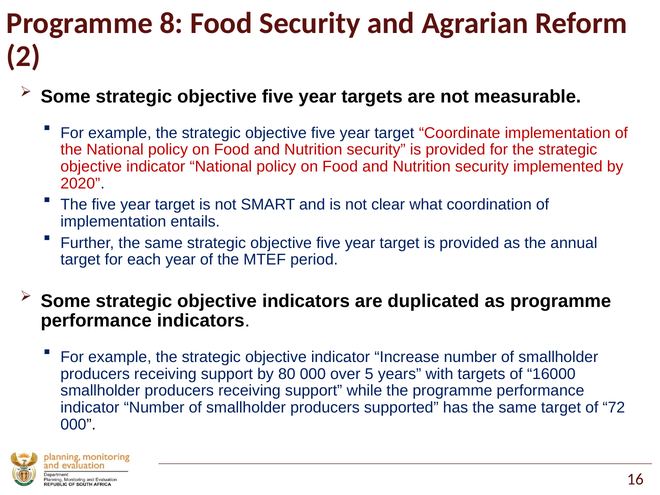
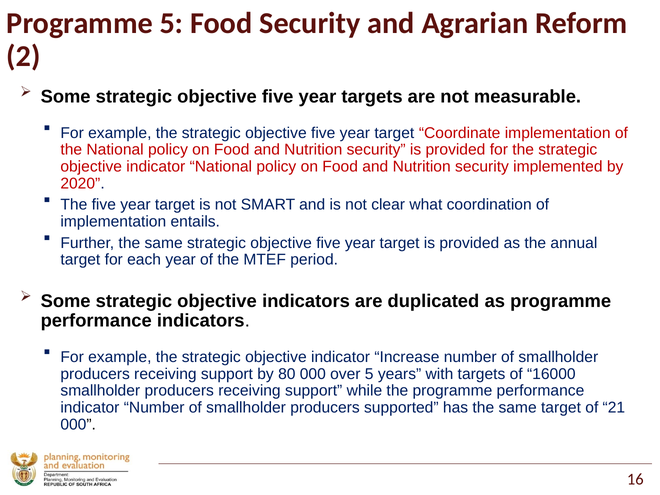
Programme 8: 8 -> 5 (172, 23)
72: 72 -> 21 (614, 408)
